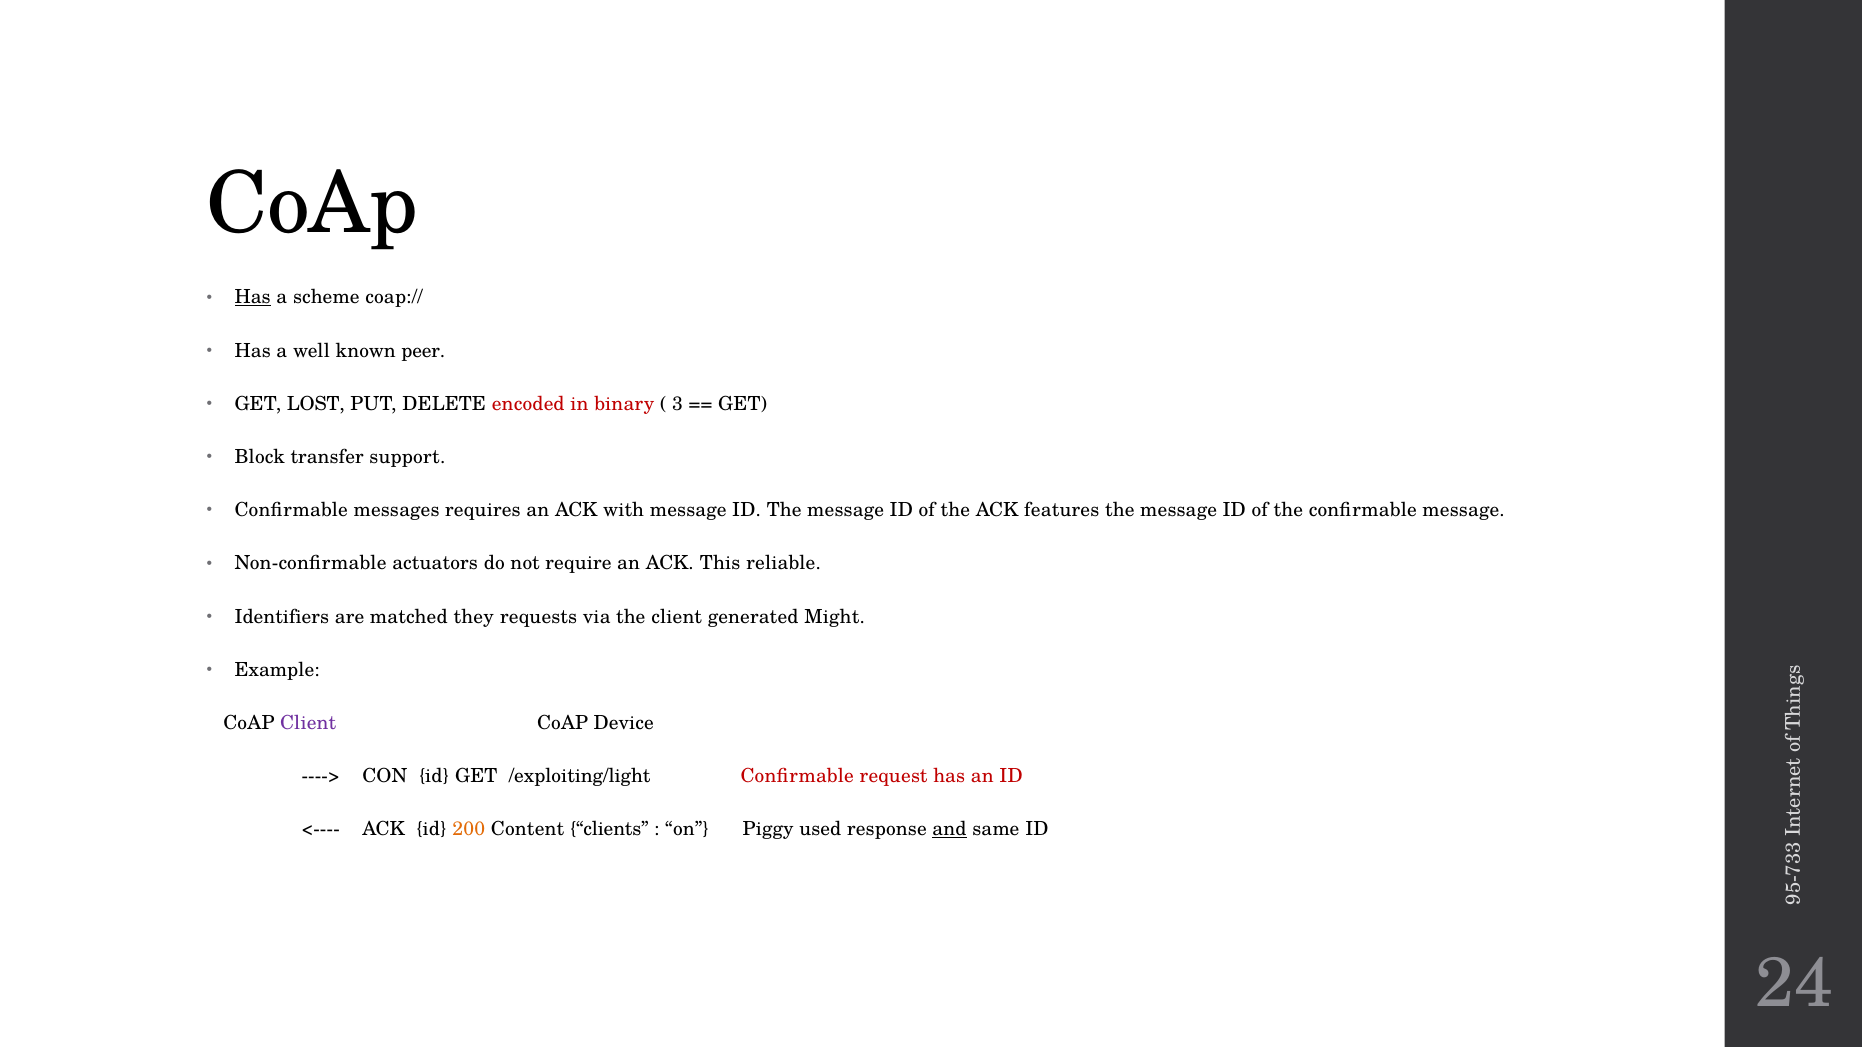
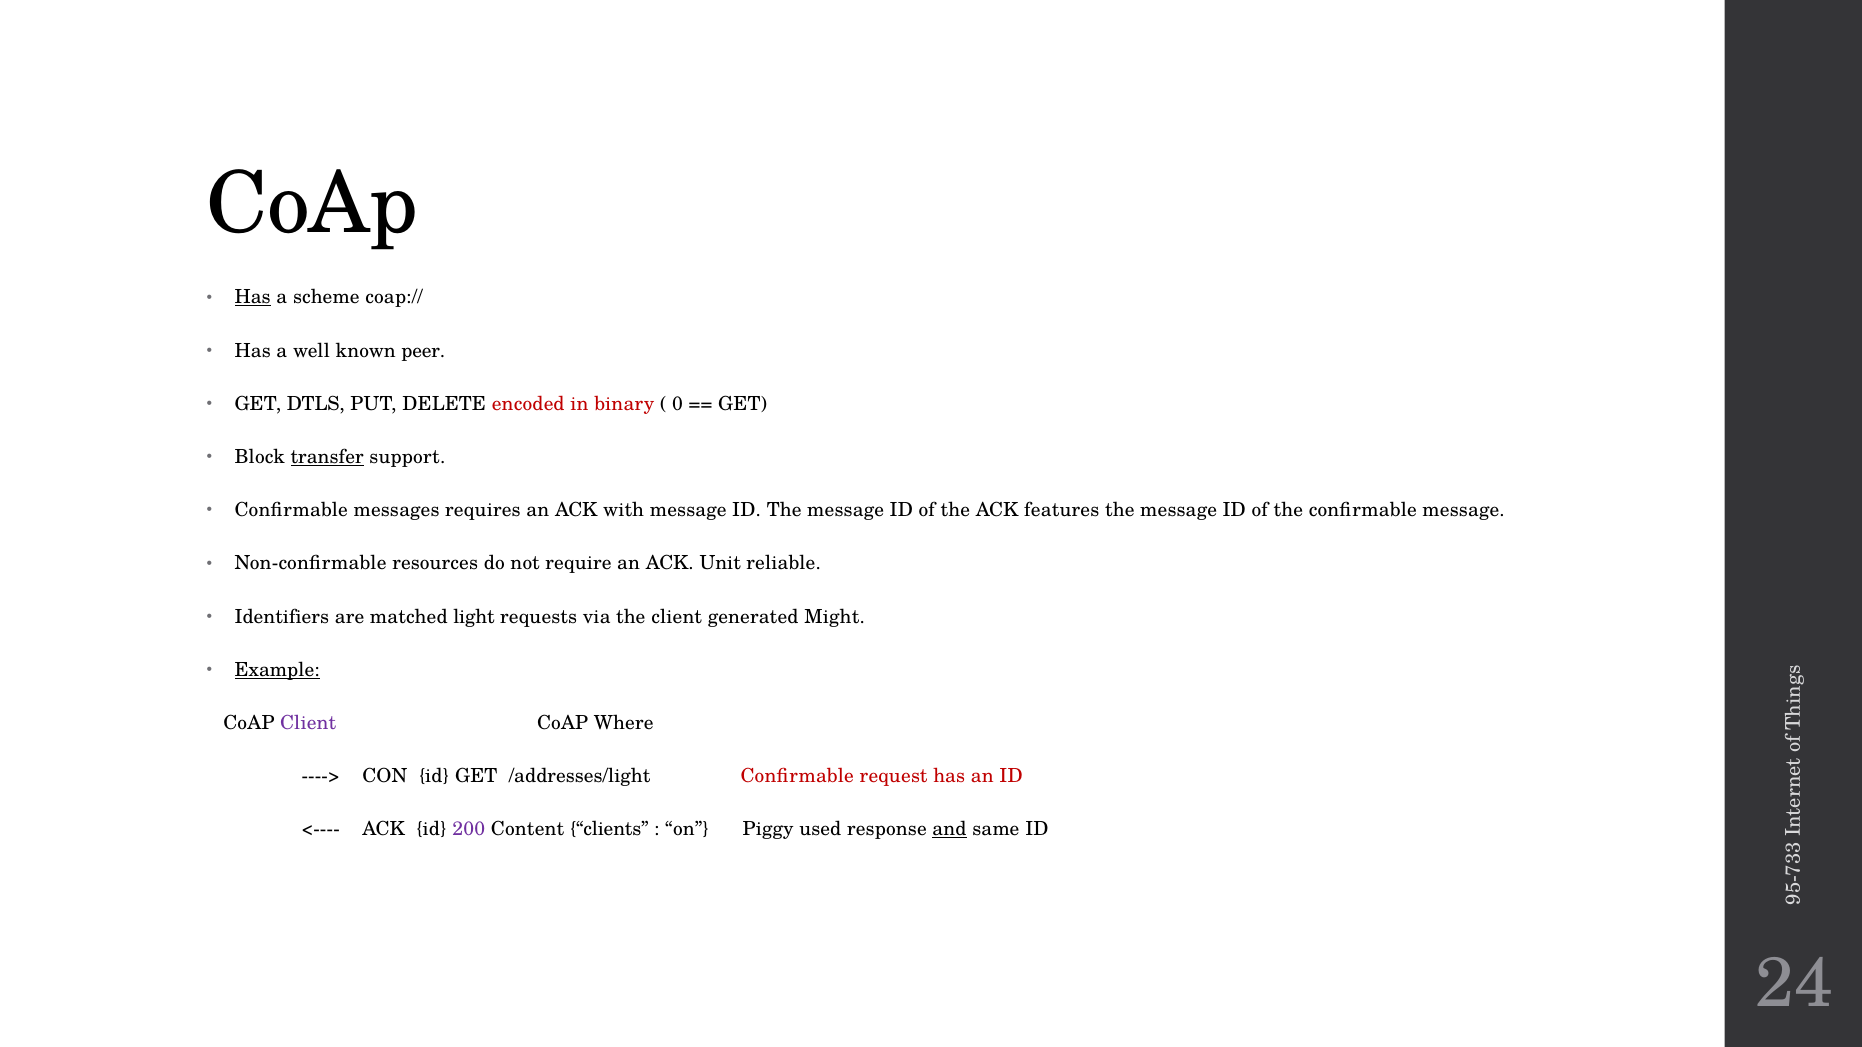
LOST: LOST -> DTLS (316, 404)
3: 3 -> 0 (677, 404)
transfer underline: none -> present (327, 457)
actuators: actuators -> resources (435, 564)
This: This -> Unit (720, 564)
they: they -> light (474, 617)
Example underline: none -> present (277, 670)
Device: Device -> Where (624, 723)
/exploiting/light: /exploiting/light -> /addresses/light (580, 777)
200 colour: orange -> purple (469, 830)
